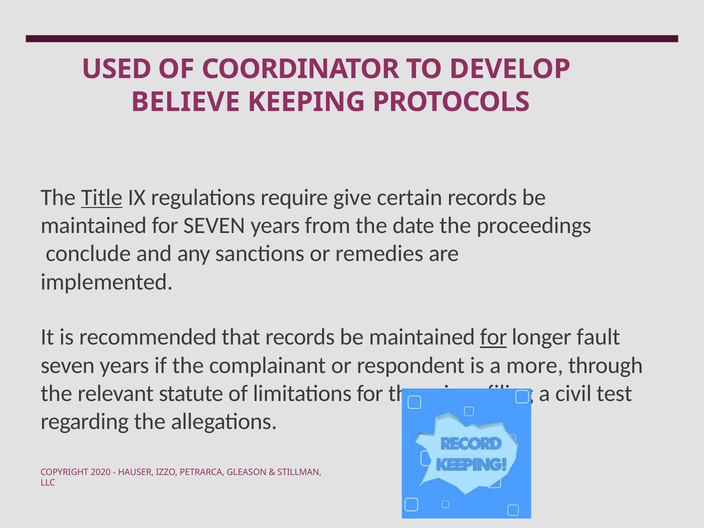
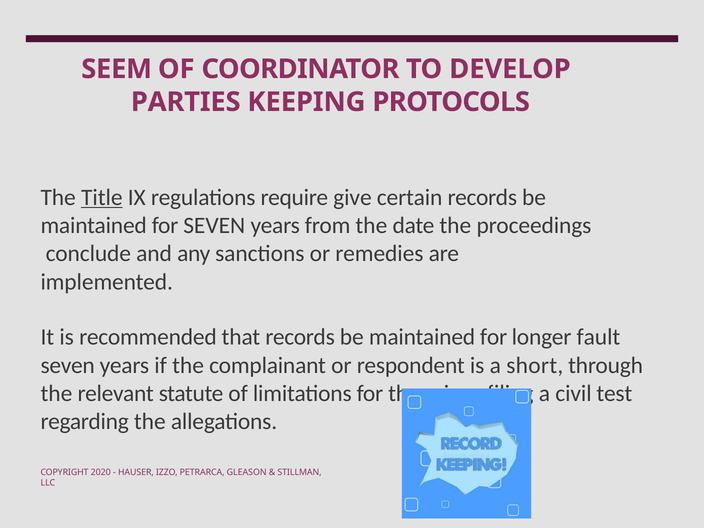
USED: USED -> SEEM (117, 69)
BELIEVE: BELIEVE -> PARTIES (186, 102)
for underline: present -> none (494, 337)
more: more -> short (535, 365)
